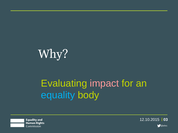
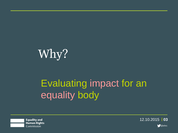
equality colour: light blue -> pink (58, 95)
